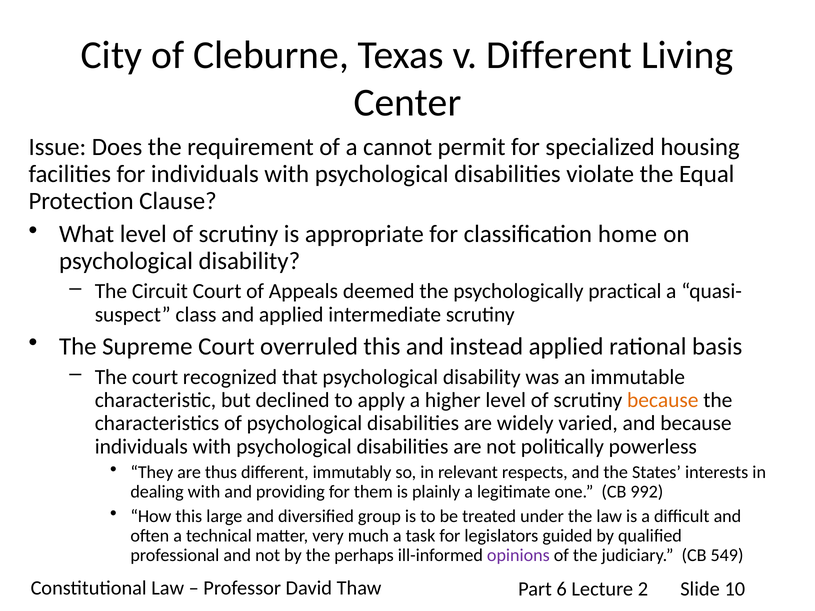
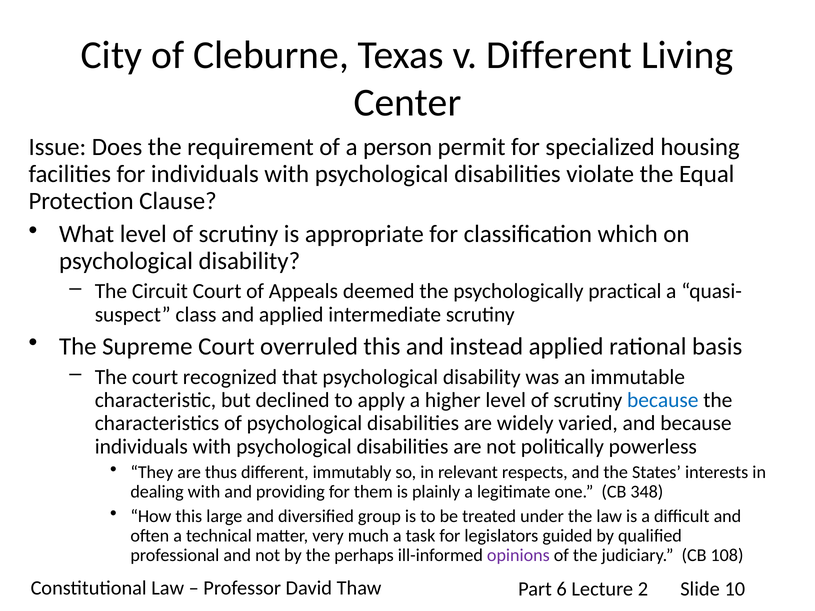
cannot: cannot -> person (398, 147)
home: home -> which (628, 234)
because colour: orange -> blue (663, 400)
992: 992 -> 348 (647, 492)
549: 549 -> 108 (727, 556)
